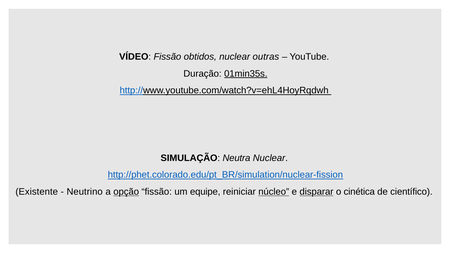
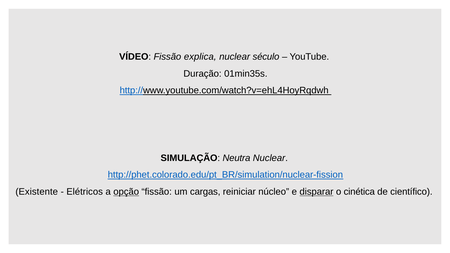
obtidos: obtidos -> explica (200, 57)
outras: outras -> século (266, 57)
01min35s underline: present -> none (246, 74)
Neutrino: Neutrino -> Elétricos (85, 192)
equipe: equipe -> cargas (205, 192)
núcleo underline: present -> none (274, 192)
